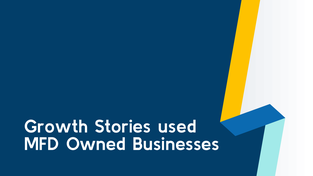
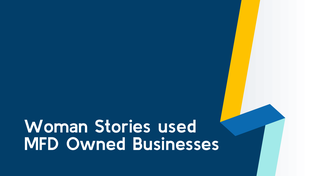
Growth: Growth -> Woman (56, 127)
